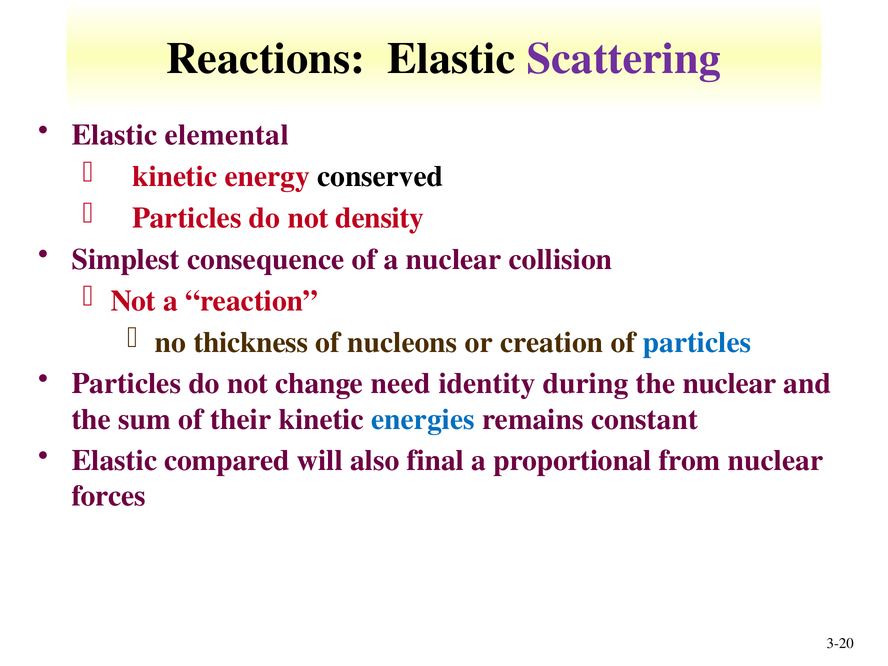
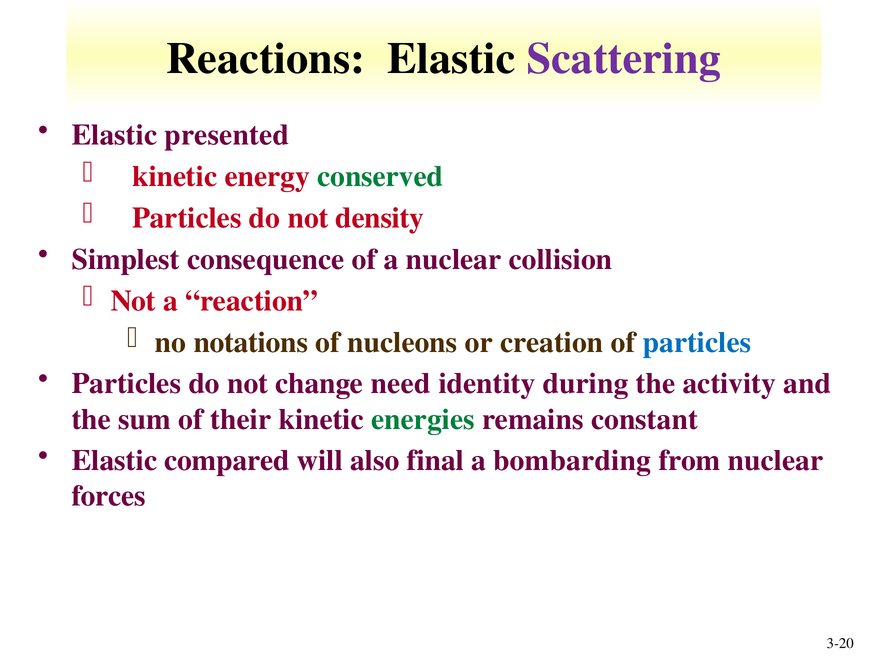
elemental: elemental -> presented (227, 135)
conserved colour: black -> green (380, 177)
thickness: thickness -> notations (251, 342)
the nuclear: nuclear -> activity (729, 384)
energies colour: blue -> green (423, 419)
proportional: proportional -> bombarding (572, 461)
